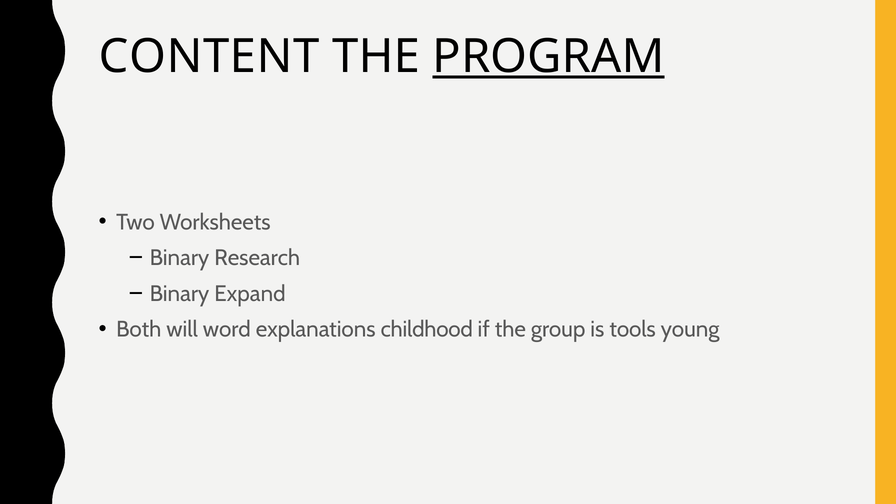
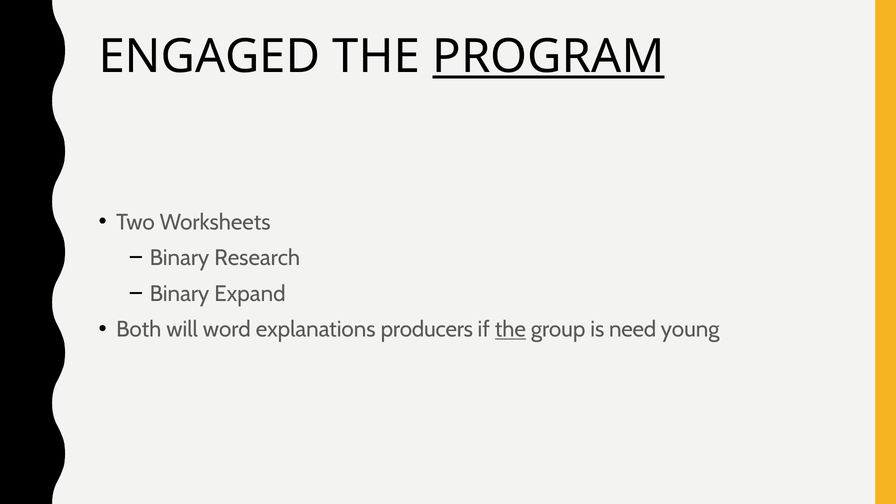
CONTENT: CONTENT -> ENGAGED (209, 57)
childhood: childhood -> producers (427, 329)
the underline: none -> present (510, 329)
tools: tools -> need (633, 329)
